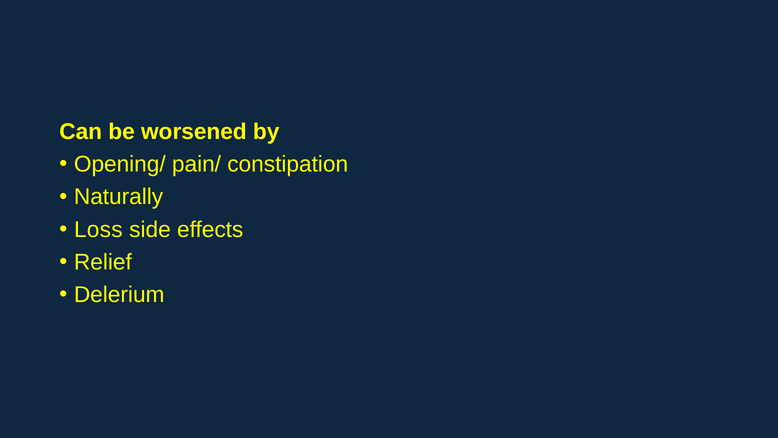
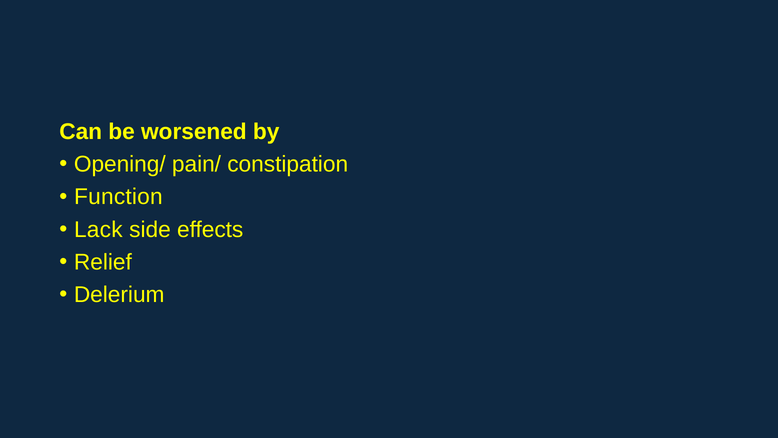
Naturally: Naturally -> Function (118, 197)
Loss: Loss -> Lack (98, 229)
